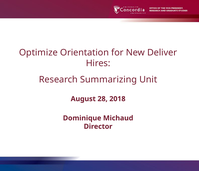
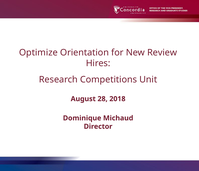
Deliver: Deliver -> Review (162, 53)
Summarizing: Summarizing -> Competitions (109, 80)
